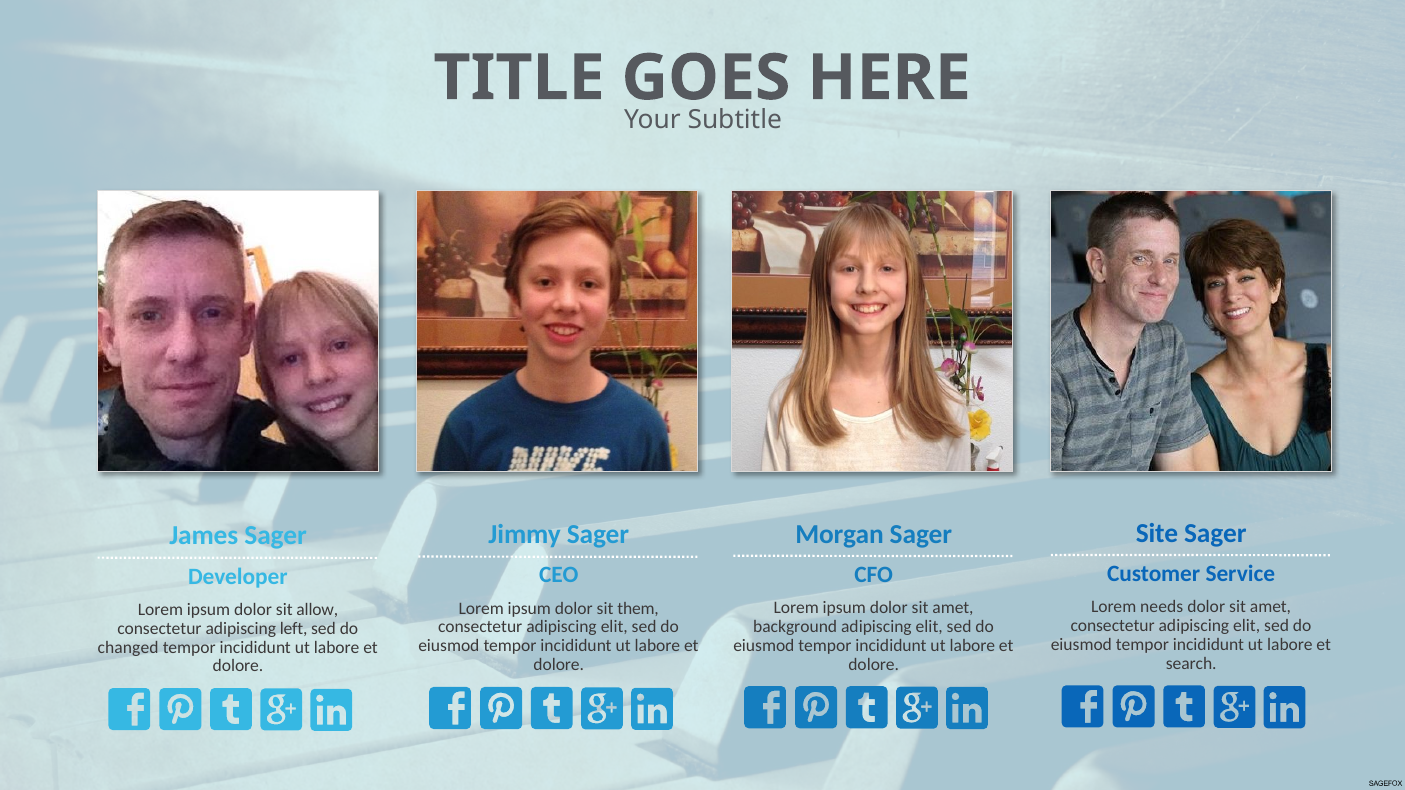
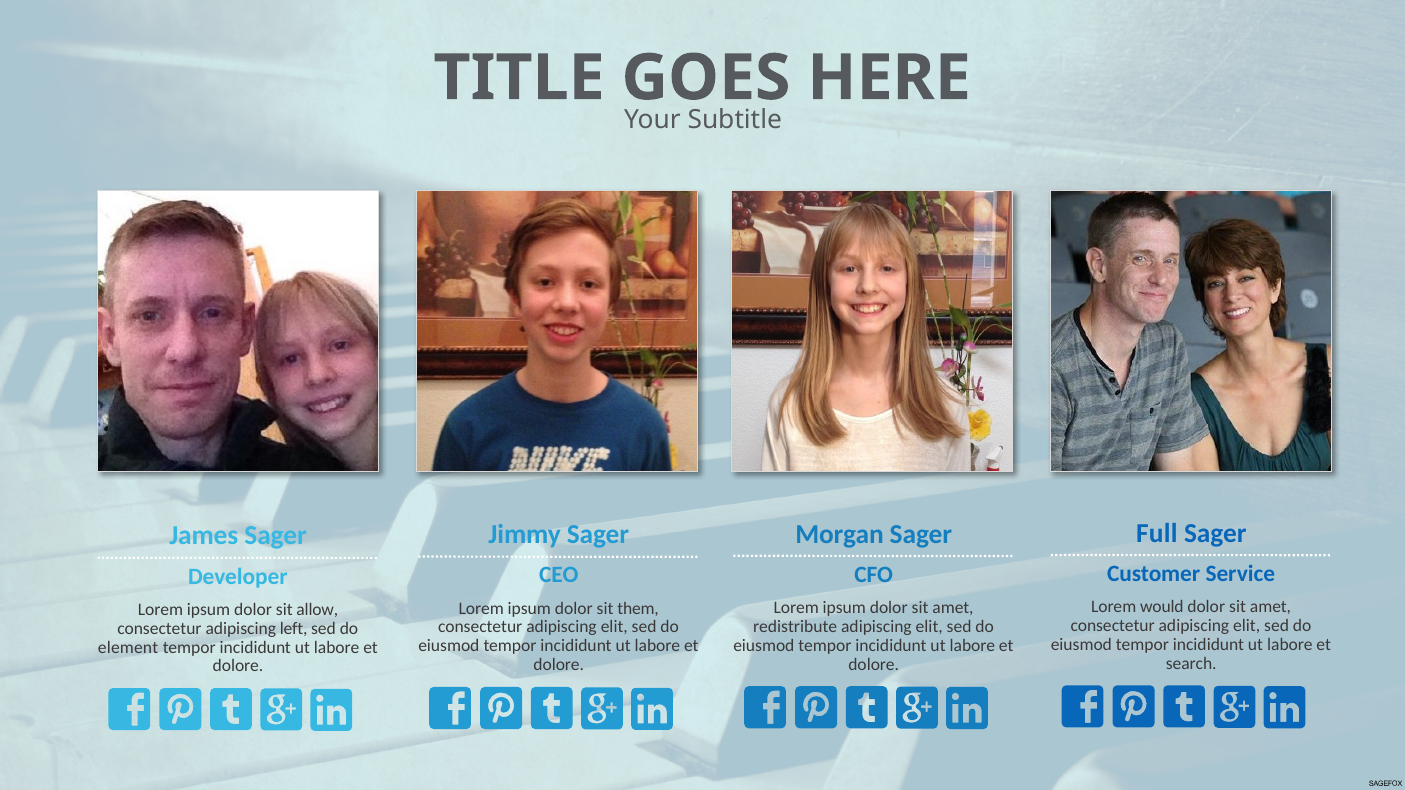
Site: Site -> Full (1157, 533)
needs: needs -> would (1162, 607)
background: background -> redistribute (795, 627)
changed: changed -> element (128, 647)
